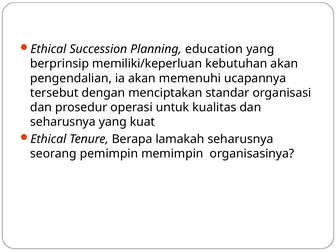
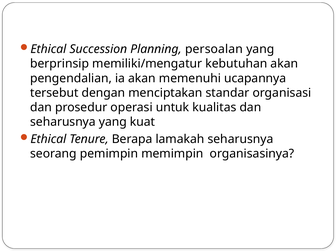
education: education -> persoalan (214, 49)
memiliki/keperluan: memiliki/keperluan -> memiliki/mengatur (147, 64)
